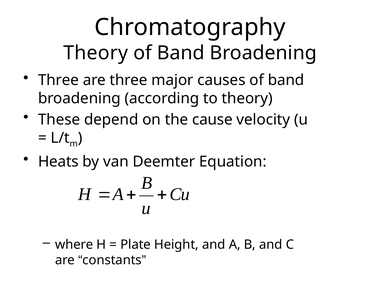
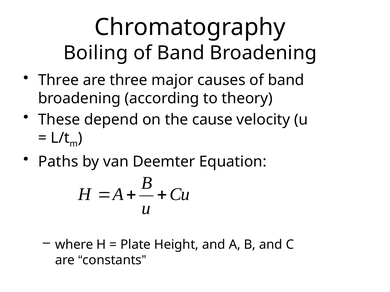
Theory: Theory -> Boiling (96, 53)
Heats: Heats -> Paths (58, 162)
